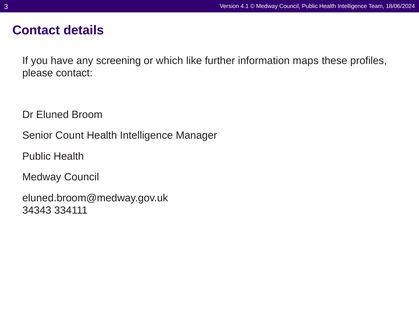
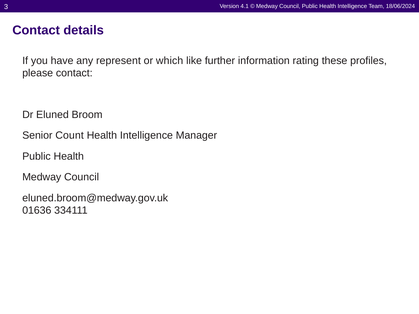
screening: screening -> represent (118, 61)
maps: maps -> rating (306, 61)
34343: 34343 -> 01636 (37, 211)
